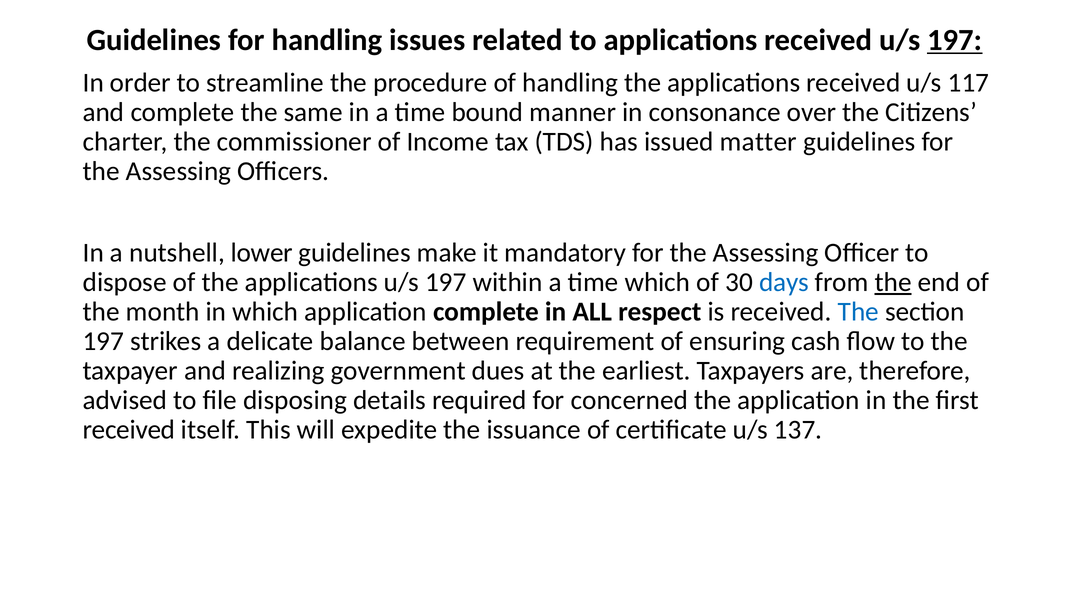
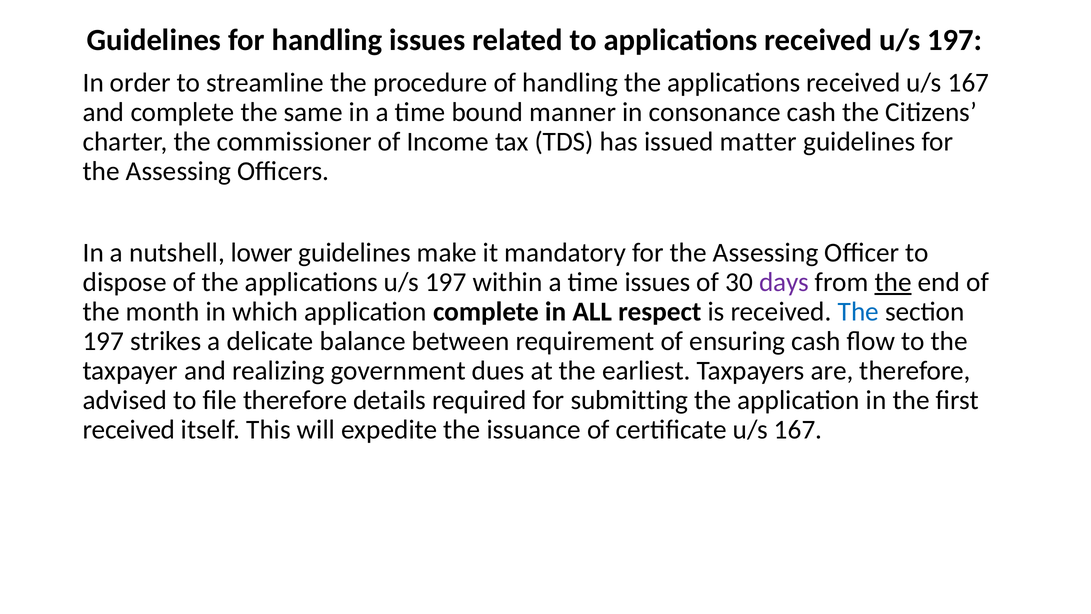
197 underline: present -> none (955, 40)
received u/s 117: 117 -> 167 (968, 83)
consonance over: over -> cash (812, 112)
time which: which -> issues (657, 282)
days colour: blue -> purple (784, 282)
file disposing: disposing -> therefore (295, 400)
concerned: concerned -> submitting (629, 400)
certificate u/s 137: 137 -> 167 (798, 429)
